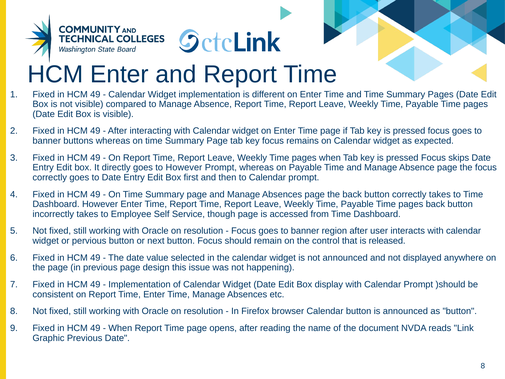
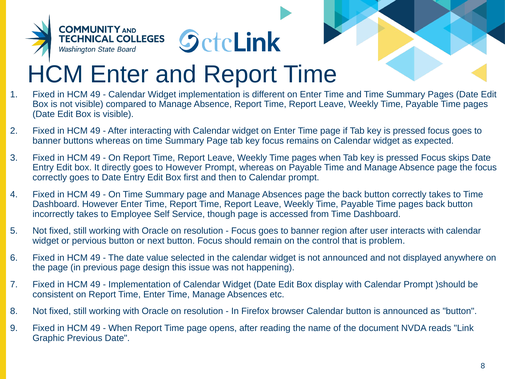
released: released -> problem (387, 241)
